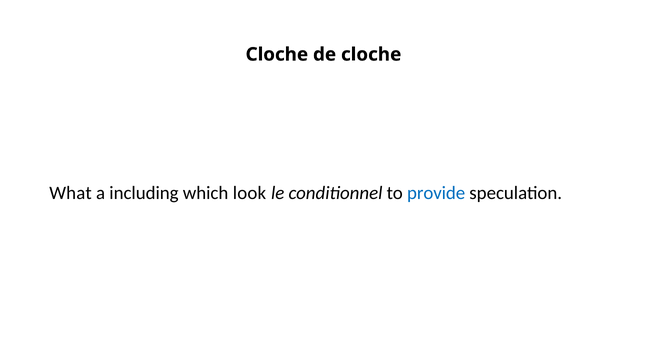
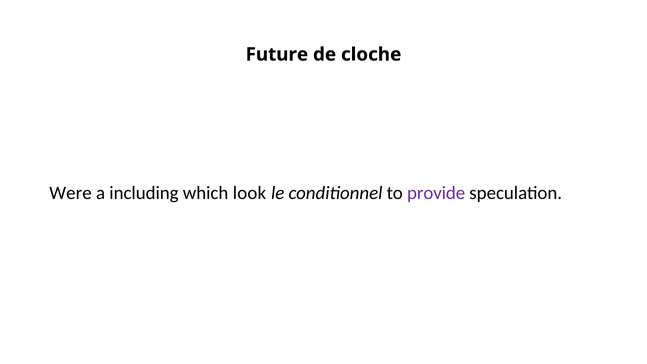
Cloche: Cloche -> Future (277, 54)
What: What -> Were (71, 193)
provide colour: blue -> purple (436, 193)
